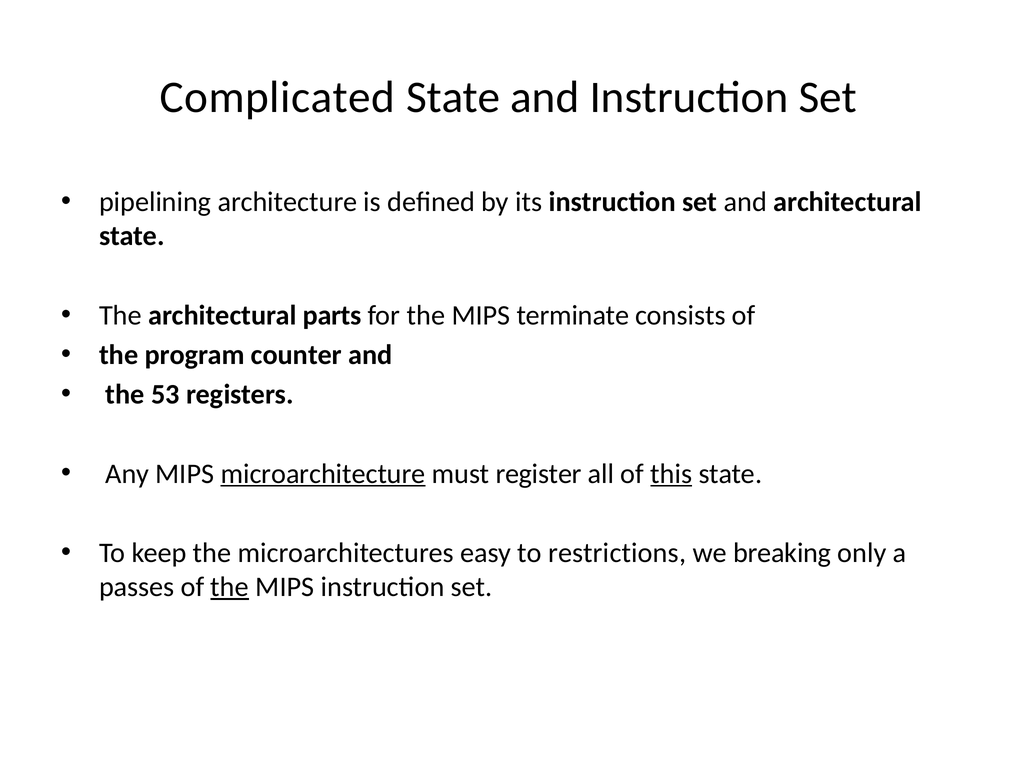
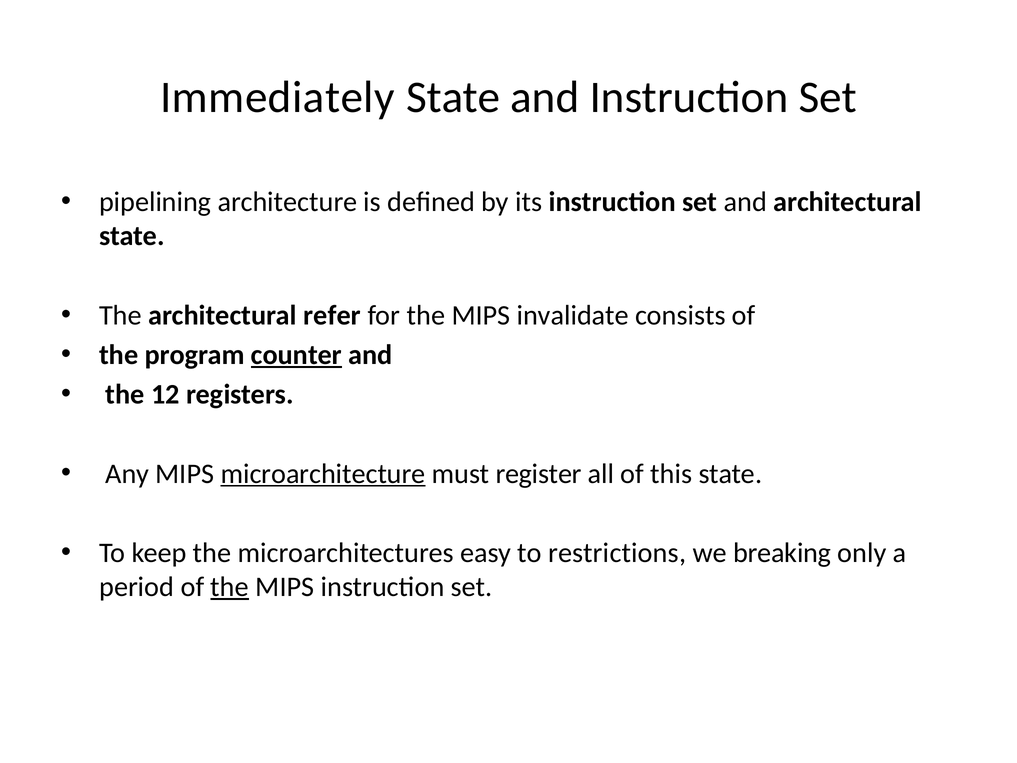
Complicated: Complicated -> Immediately (277, 97)
parts: parts -> refer (332, 315)
terminate: terminate -> invalidate (573, 315)
counter underline: none -> present (296, 355)
53: 53 -> 12 (165, 394)
this underline: present -> none (671, 474)
passes: passes -> period (137, 587)
